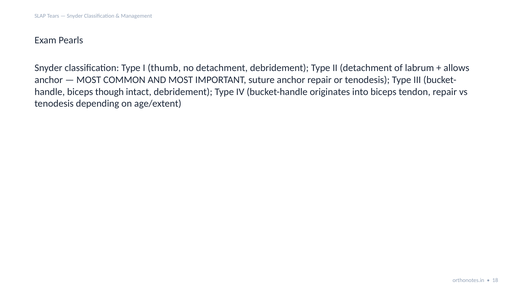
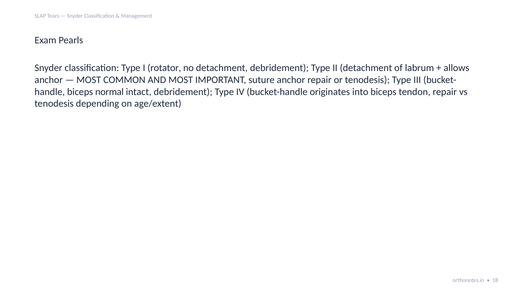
thumb: thumb -> rotator (164, 68)
though: though -> normal (109, 92)
